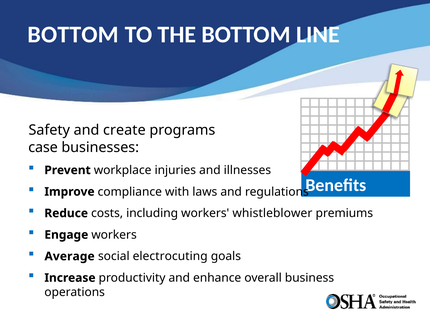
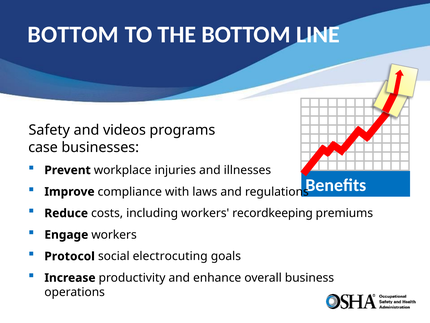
create: create -> videos (124, 130)
whistleblower: whistleblower -> recordkeeping (273, 213)
Average: Average -> Protocol (70, 256)
